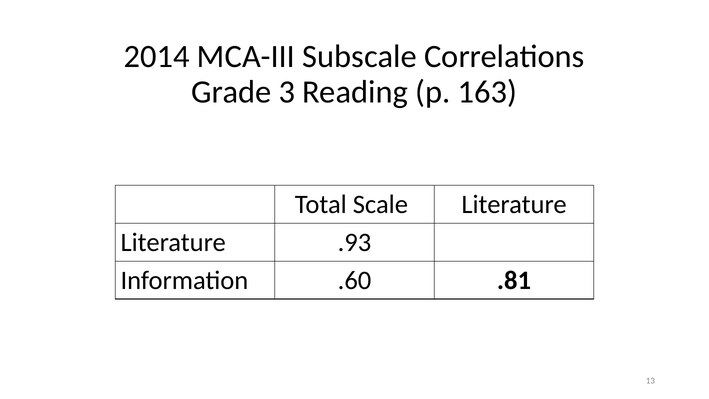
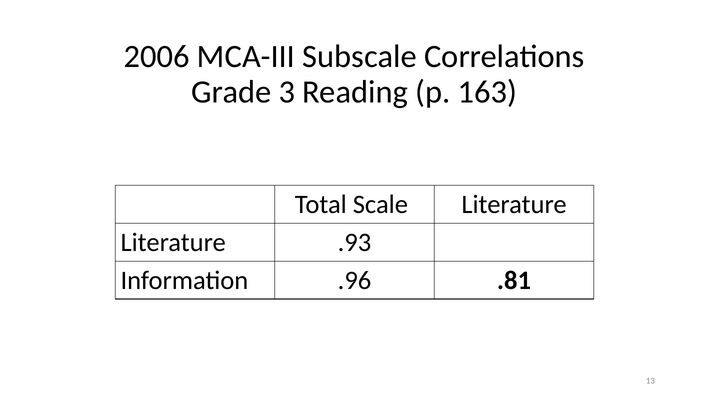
2014: 2014 -> 2006 (157, 57)
.60: .60 -> .96 (354, 280)
